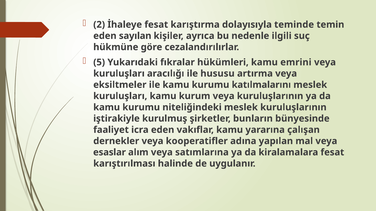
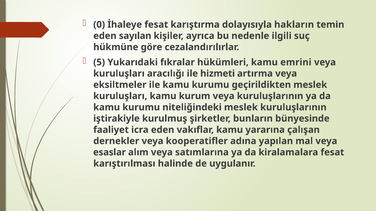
2: 2 -> 0 (99, 25)
teminde: teminde -> hakların (294, 25)
hususu: hususu -> hizmeti (218, 74)
katılmalarını: katılmalarını -> geçirildikten (261, 85)
